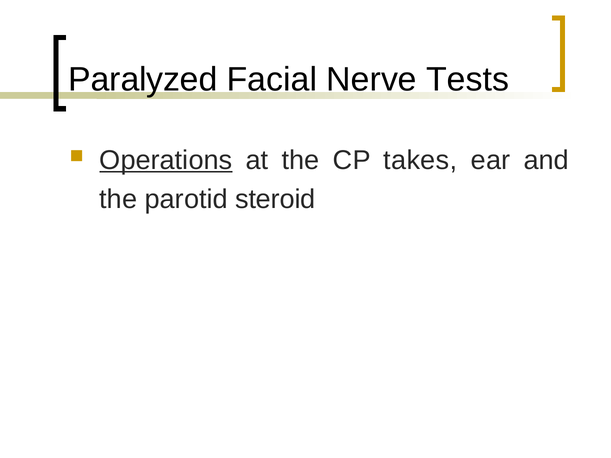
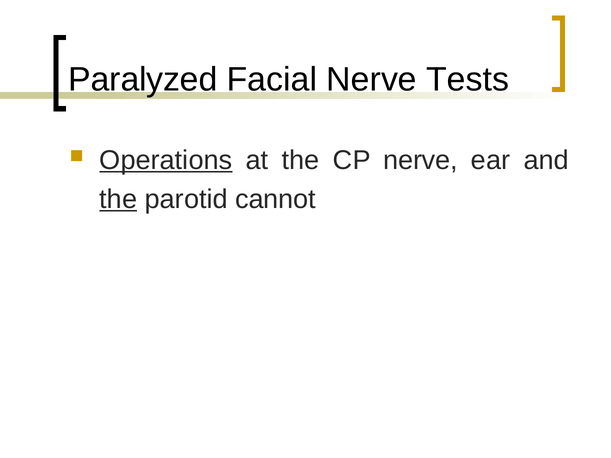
CP takes: takes -> nerve (421, 160)
the underline: none -> present (118, 199)
steroid: steroid -> cannot (275, 199)
